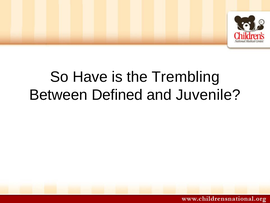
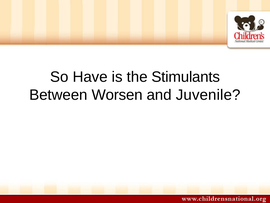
Trembling: Trembling -> Stimulants (186, 77)
Defined: Defined -> Worsen (117, 95)
